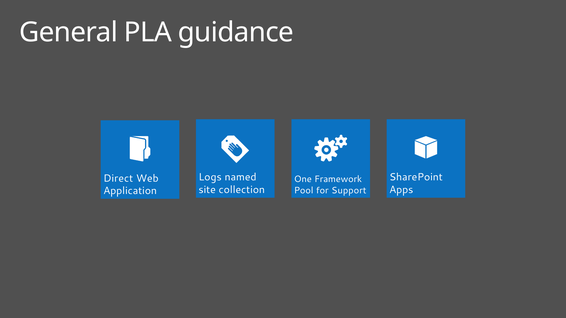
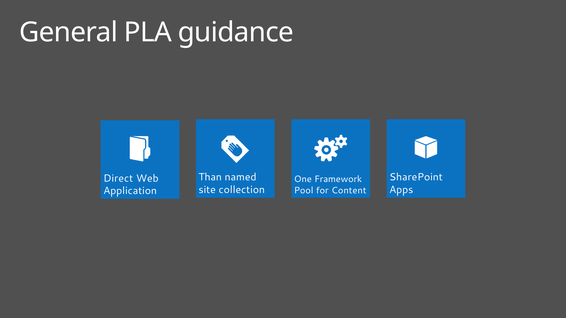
Logs: Logs -> Than (210, 177)
Support: Support -> Content (349, 190)
